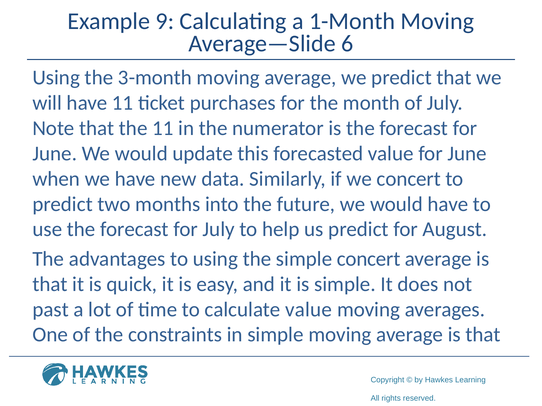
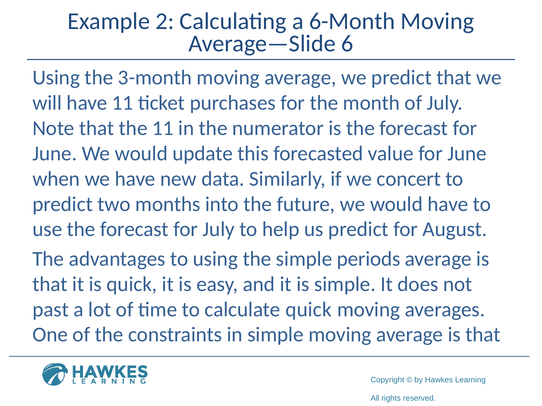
9: 9 -> 2 (165, 21)
1-Month: 1-Month -> 6-Month (352, 21)
simple concert: concert -> periods (369, 259)
calculate value: value -> quick (309, 310)
